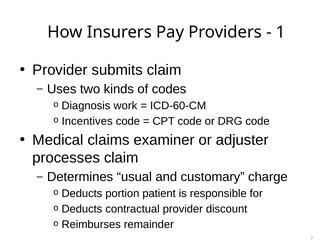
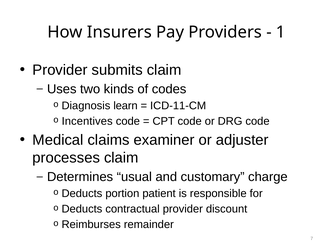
work: work -> learn (125, 106)
ICD-60-CM: ICD-60-CM -> ICD-11-CM (178, 106)
